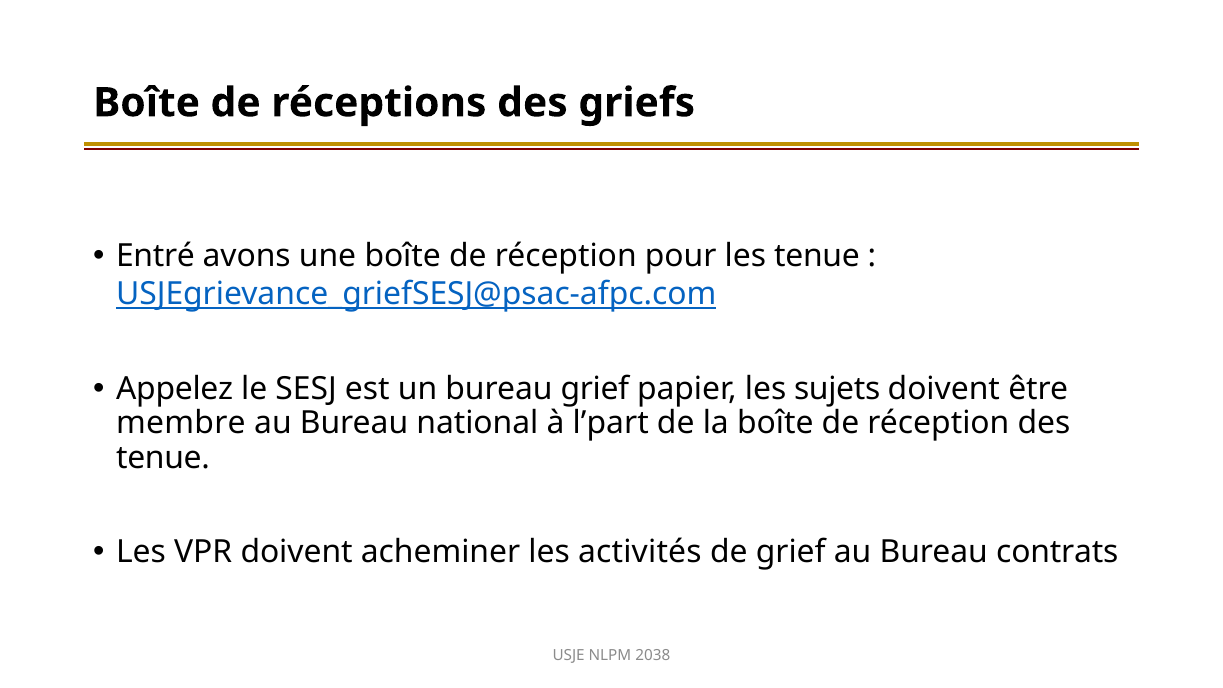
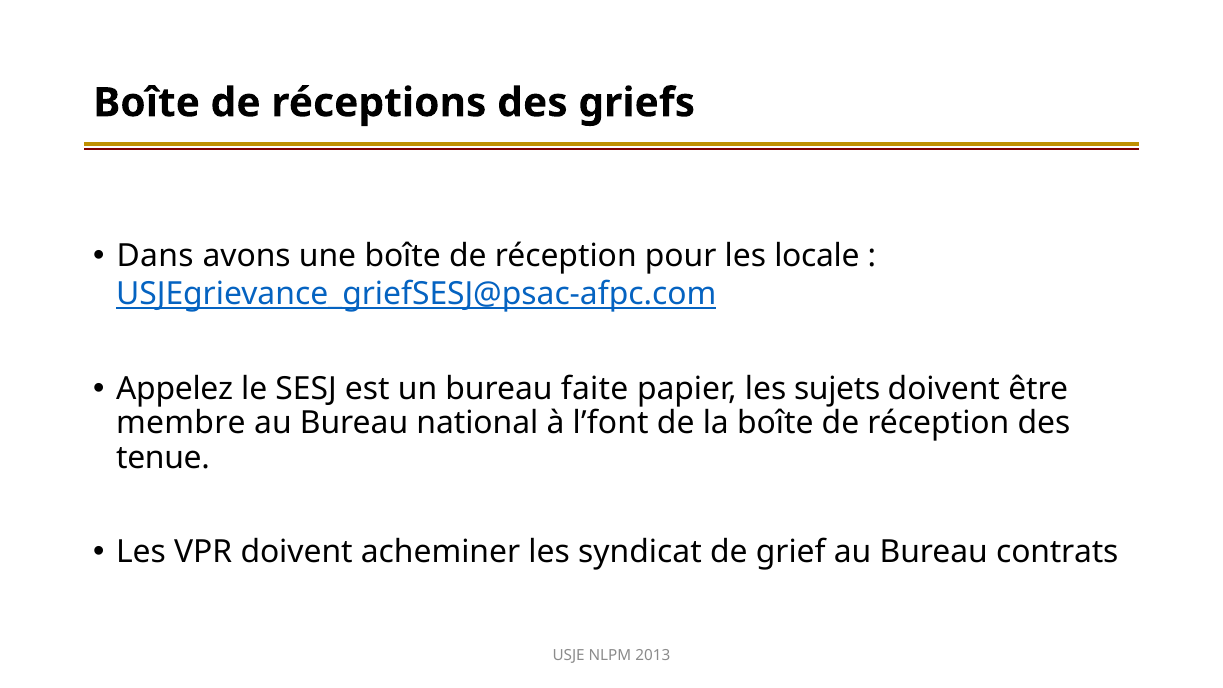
Entré: Entré -> Dans (155, 256)
les tenue: tenue -> locale (817, 256)
bureau grief: grief -> faite (595, 389)
l’part: l’part -> l’font (611, 423)
activités: activités -> syndicat (640, 552)
2038: 2038 -> 2013 (653, 656)
